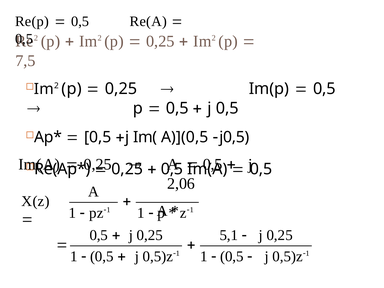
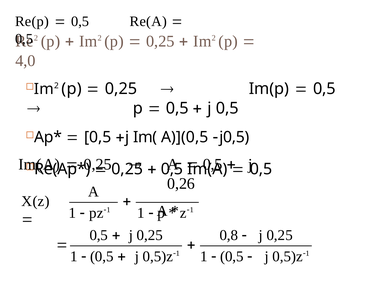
7,5: 7,5 -> 4,0 (25, 61)
2,06: 2,06 -> 0,26 (181, 184)
5,1: 5,1 -> 0,8 (229, 235)
